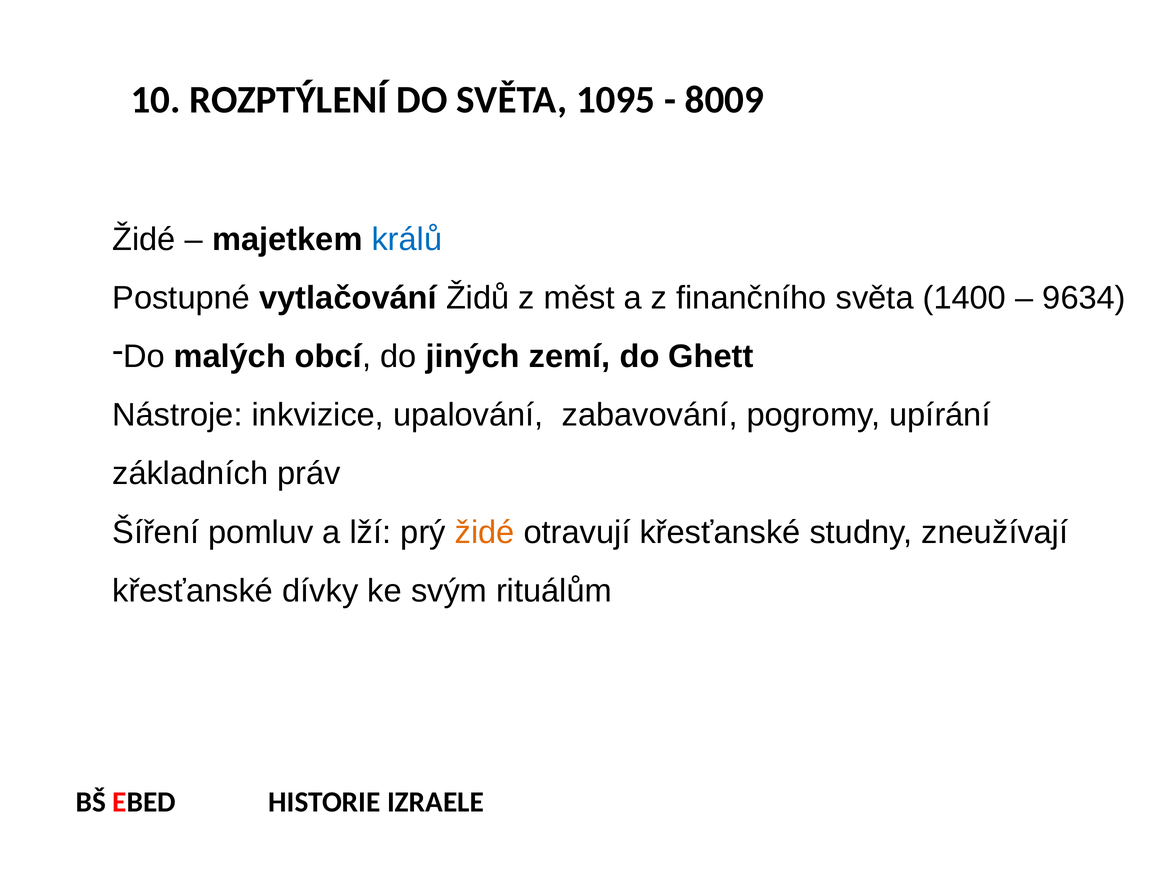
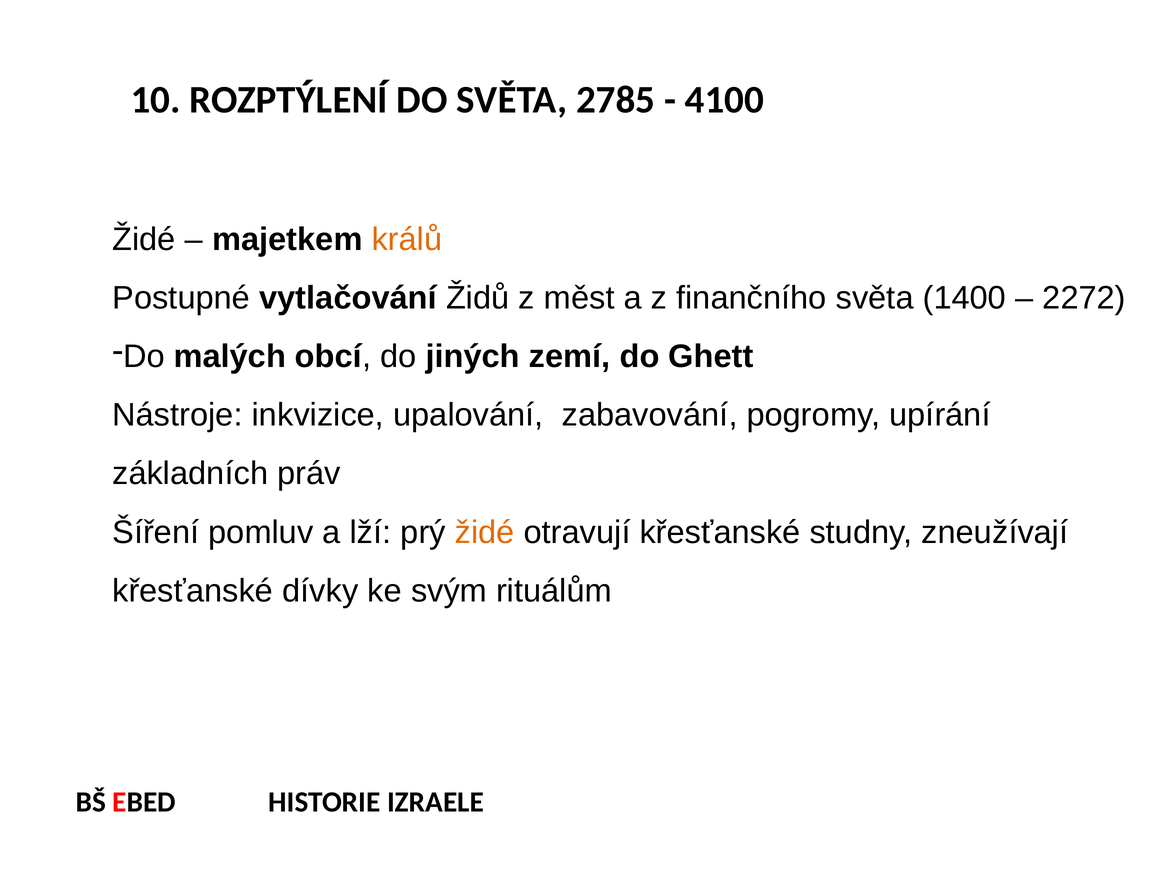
1095: 1095 -> 2785 (616, 100)
8009: 8009 -> 4100 (724, 100)
králů colour: blue -> orange (407, 240)
9634: 9634 -> 2272 (1084, 298)
